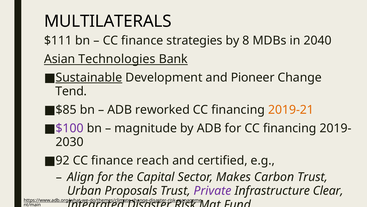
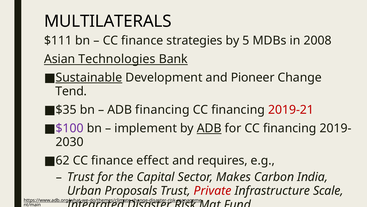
8: 8 -> 5 (246, 40)
2040: 2040 -> 2008 (318, 40)
$85: $85 -> $35 (66, 109)
ADB reworked: reworked -> financing (162, 109)
2019-21 colour: orange -> red (291, 109)
magnitude: magnitude -> implement (146, 128)
ADB underline: none -> present (209, 128)
92: 92 -> 62 (63, 160)
reach: reach -> effect (153, 160)
certified: certified -> requires (223, 160)
Align: Align -> Trust (81, 177)
Carbon Trust: Trust -> India (313, 177)
Private colour: purple -> red (213, 190)
Clear: Clear -> Scale (328, 190)
